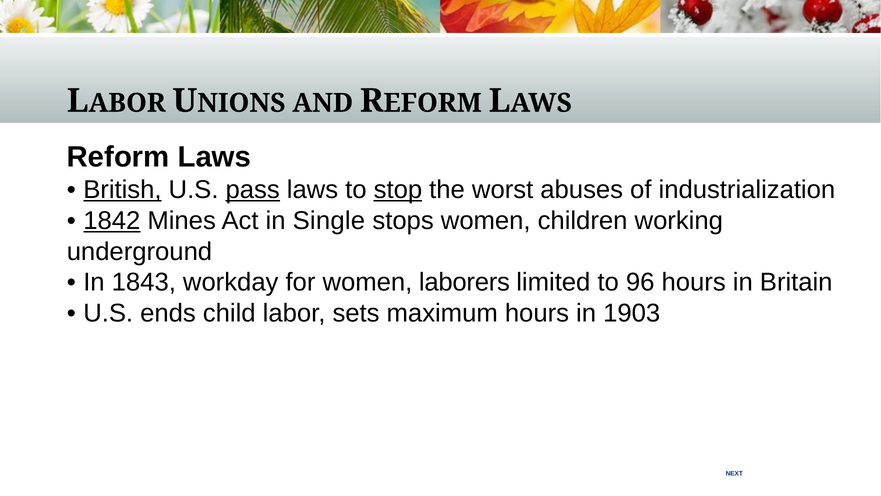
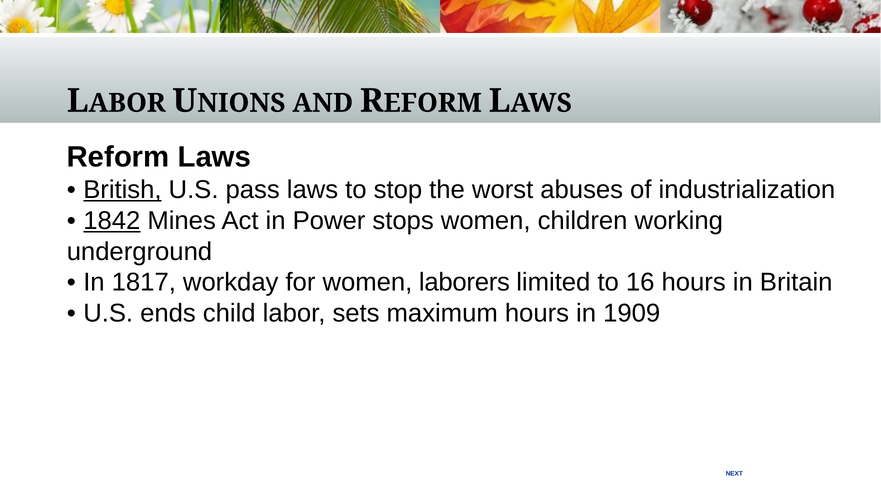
pass underline: present -> none (253, 190)
stop underline: present -> none (398, 190)
Single: Single -> Power (329, 220)
1843: 1843 -> 1817 (144, 282)
96: 96 -> 16 (640, 282)
1903: 1903 -> 1909 (632, 313)
